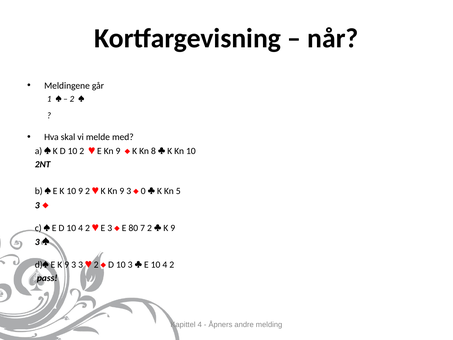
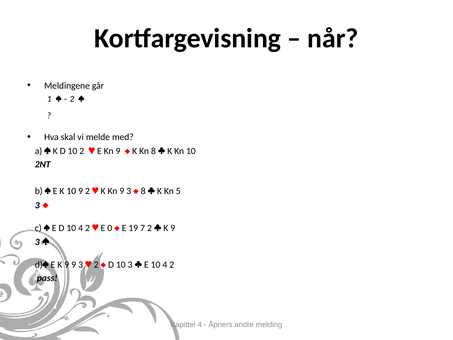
0: 0 -> 8 (143, 191)
E 3: 3 -> 0 (110, 228)
80: 80 -> 19 (133, 228)
E K 9 3: 3 -> 9 (74, 265)
